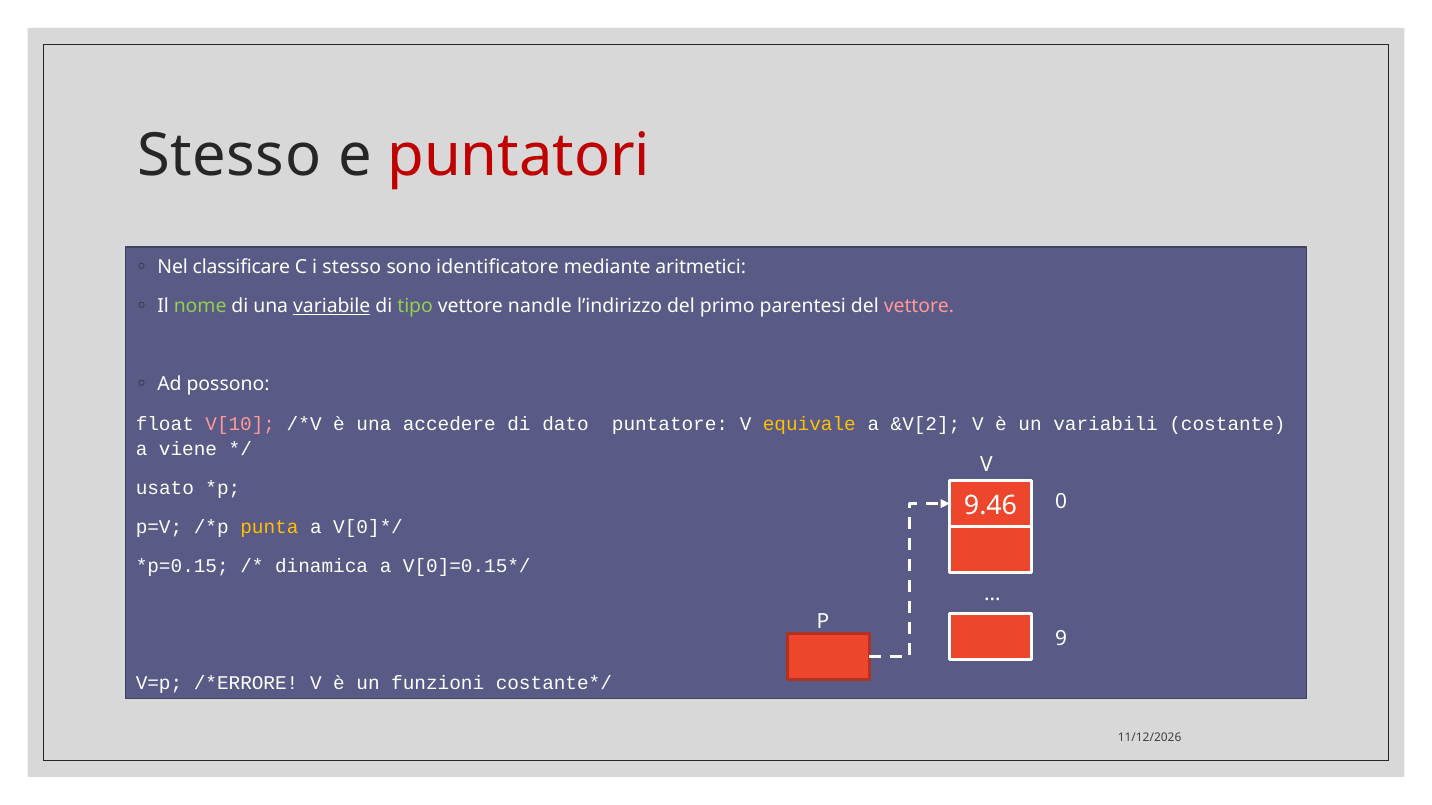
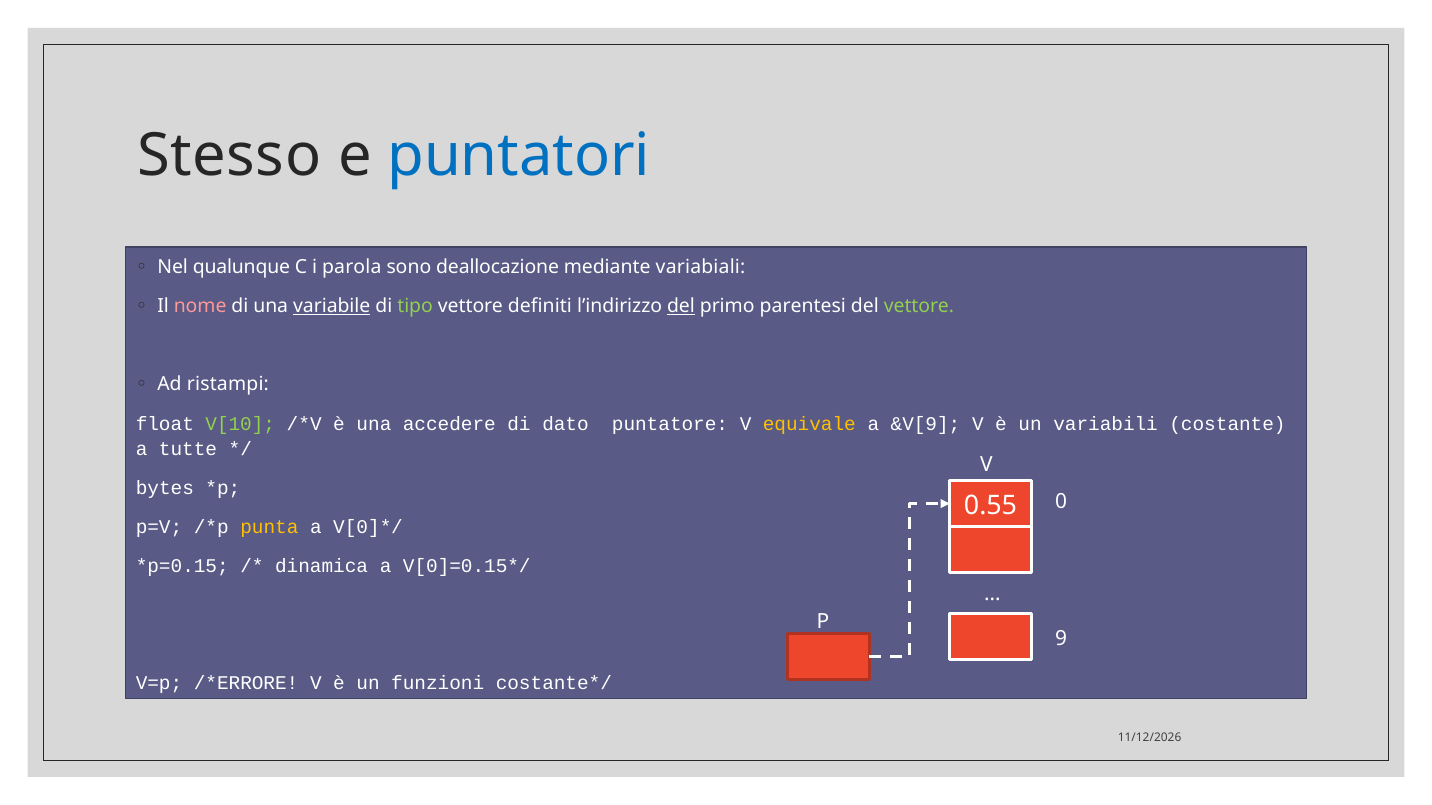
puntatori colour: red -> blue (519, 156)
classificare: classificare -> qualunque (241, 268)
i stesso: stesso -> parola (352, 268)
identificatore: identificatore -> deallocazione (498, 268)
aritmetici: aritmetici -> variabiali (701, 268)
nome colour: light green -> pink (200, 307)
nandle: nandle -> definiti (540, 307)
del underline: none -> present (681, 307)
vettore colour: pink -> light green (919, 307)
possono: possono -> ristampi (228, 385)
V[10 colour: pink -> light green (240, 424)
&V[2: &V[2 -> &V[9 (926, 424)
viene: viene -> tutte (188, 449)
usato: usato -> bytes (165, 489)
9.46: 9.46 -> 0.55 (991, 506)
